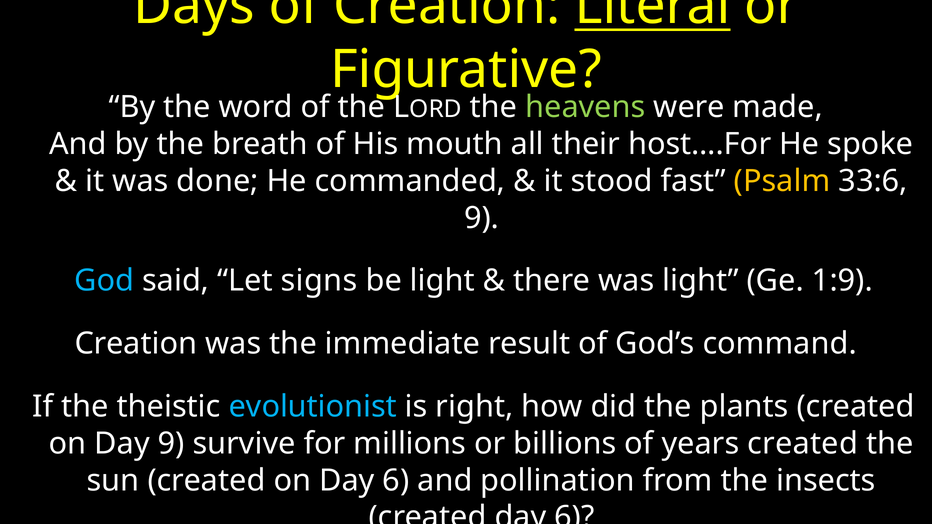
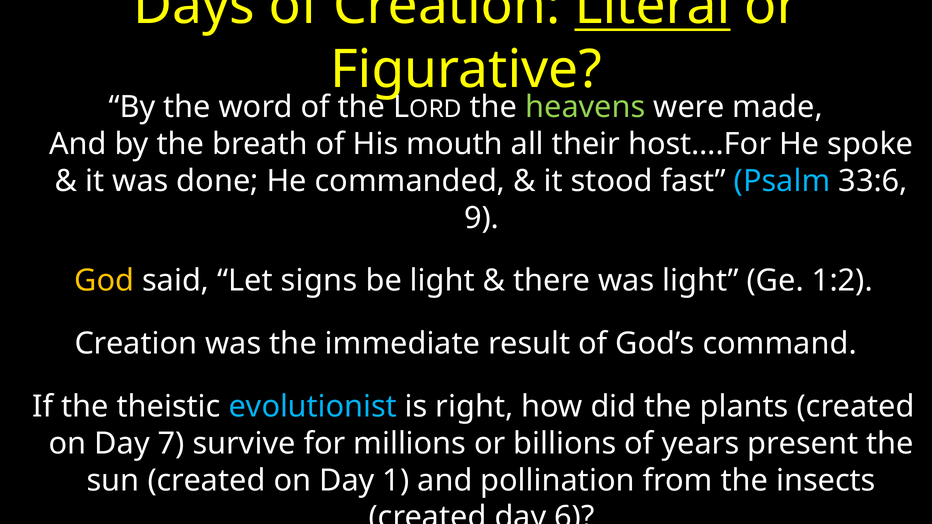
Psalm colour: yellow -> light blue (782, 181)
God colour: light blue -> yellow (104, 281)
1:9: 1:9 -> 1:2 (842, 281)
Day 9: 9 -> 7 (171, 444)
years created: created -> present (803, 444)
on Day 6: 6 -> 1 (396, 481)
